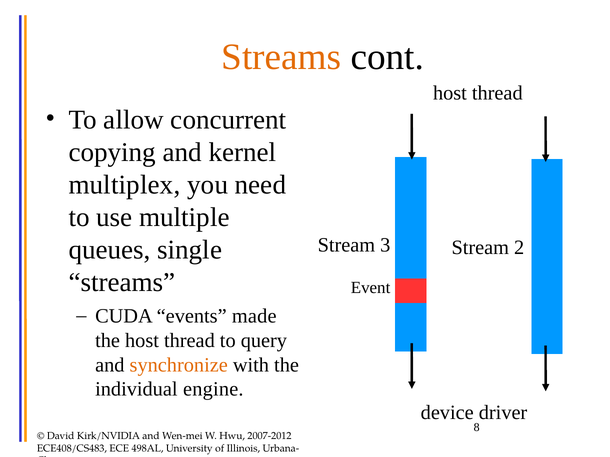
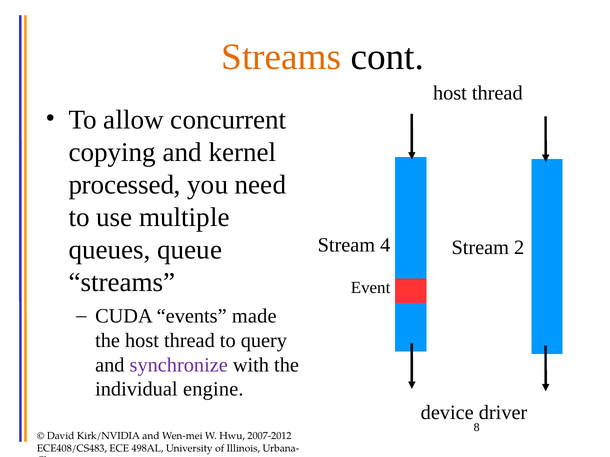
multiplex: multiplex -> processed (125, 185)
3: 3 -> 4 (385, 245)
single: single -> queue (190, 250)
synchronize colour: orange -> purple (179, 365)
